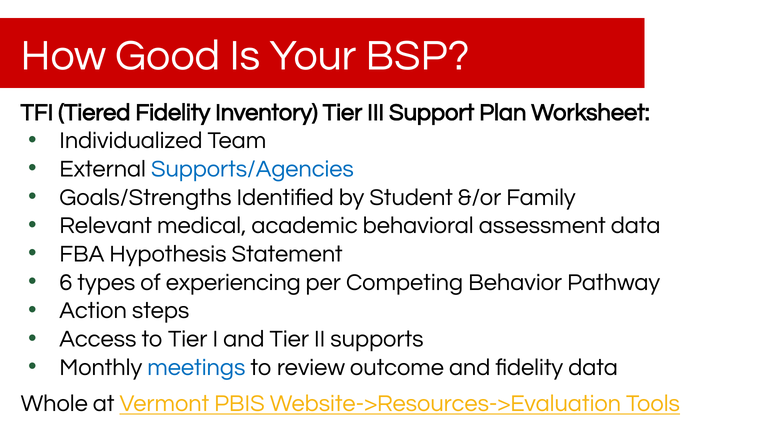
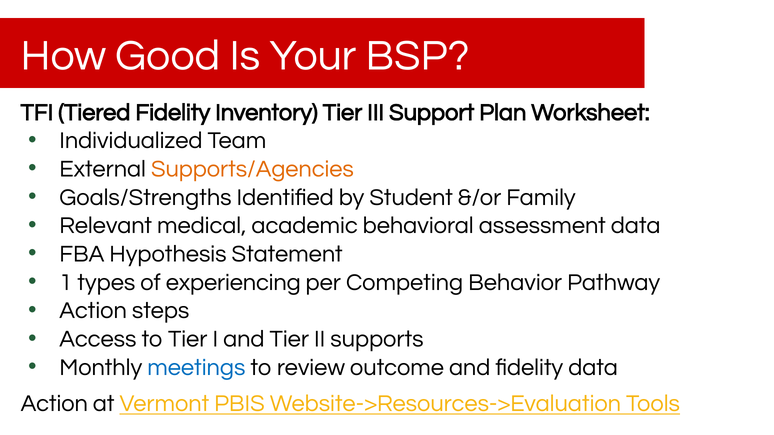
Supports/Agencies colour: blue -> orange (252, 169)
6: 6 -> 1 (66, 283)
Whole: Whole -> Action (54, 404)
